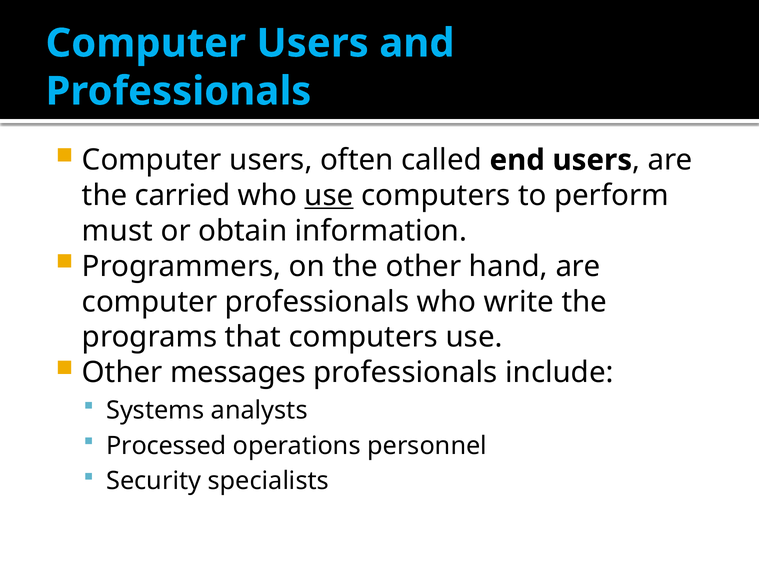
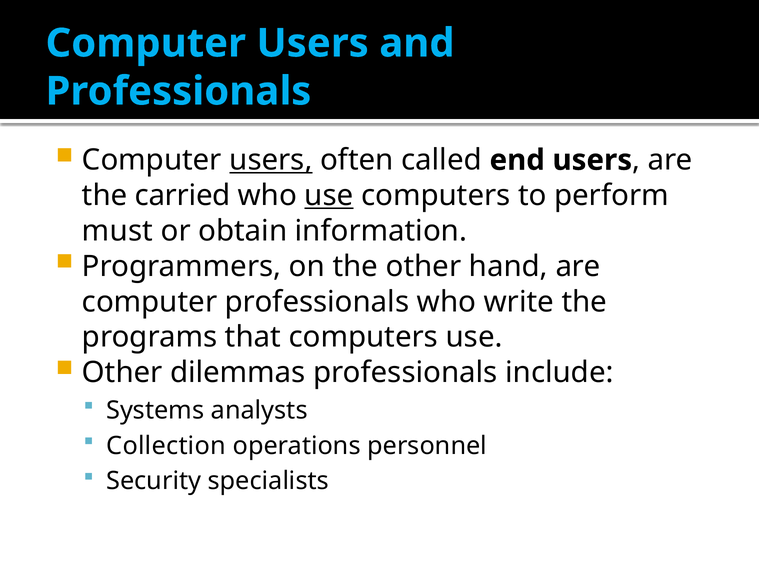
users underline: none -> present (271, 160)
messages: messages -> dilemmas (238, 373)
Processed: Processed -> Collection (166, 446)
